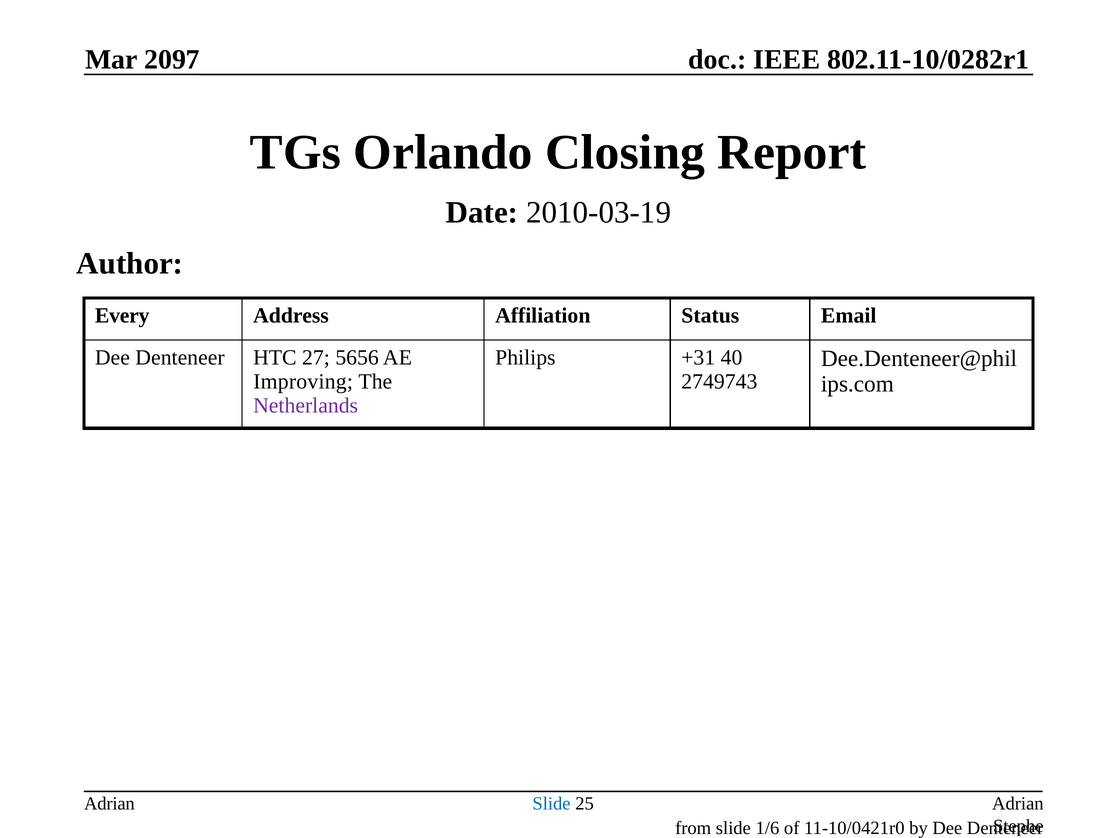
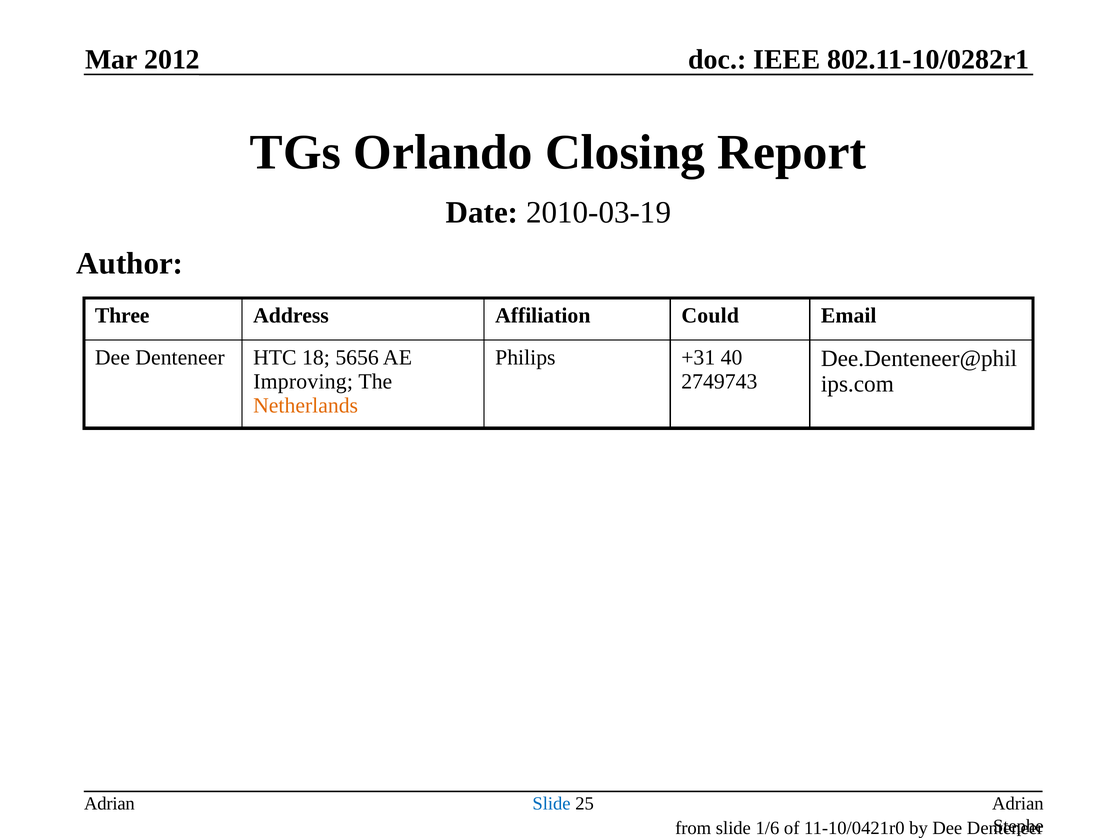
2097: 2097 -> 2012 (172, 60)
Every: Every -> Three (122, 316)
Status: Status -> Could (710, 316)
27: 27 -> 18 (316, 358)
Netherlands colour: purple -> orange (306, 406)
